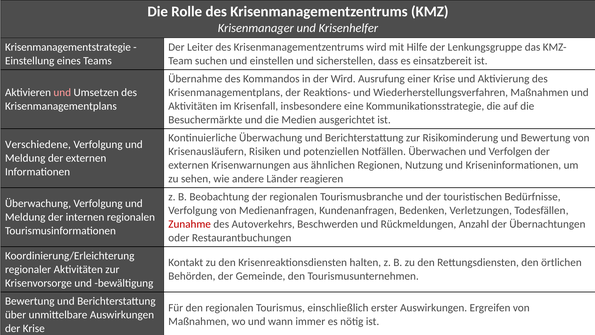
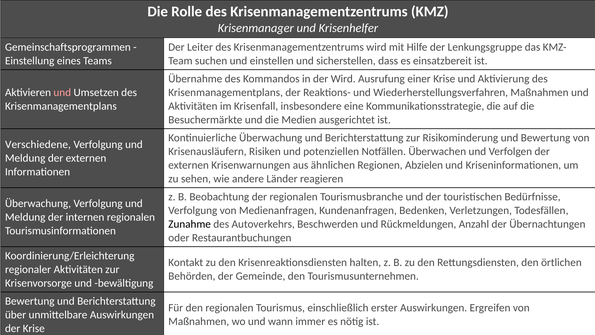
Krisenmanagementstrategie: Krisenmanagementstrategie -> Gemeinschaftsprogrammen (68, 47)
Nutzung: Nutzung -> Abzielen (424, 165)
Zunahme colour: red -> black (190, 224)
